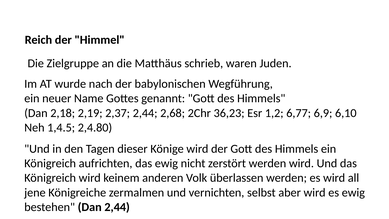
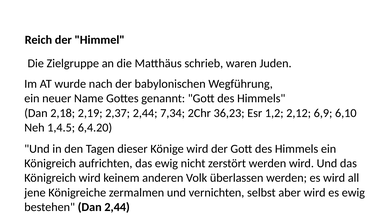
2,68: 2,68 -> 7,34 (173, 113)
6,77: 6,77 -> 2,12 (299, 113)
2,4.80: 2,4.80 -> 6,4.20 (95, 128)
